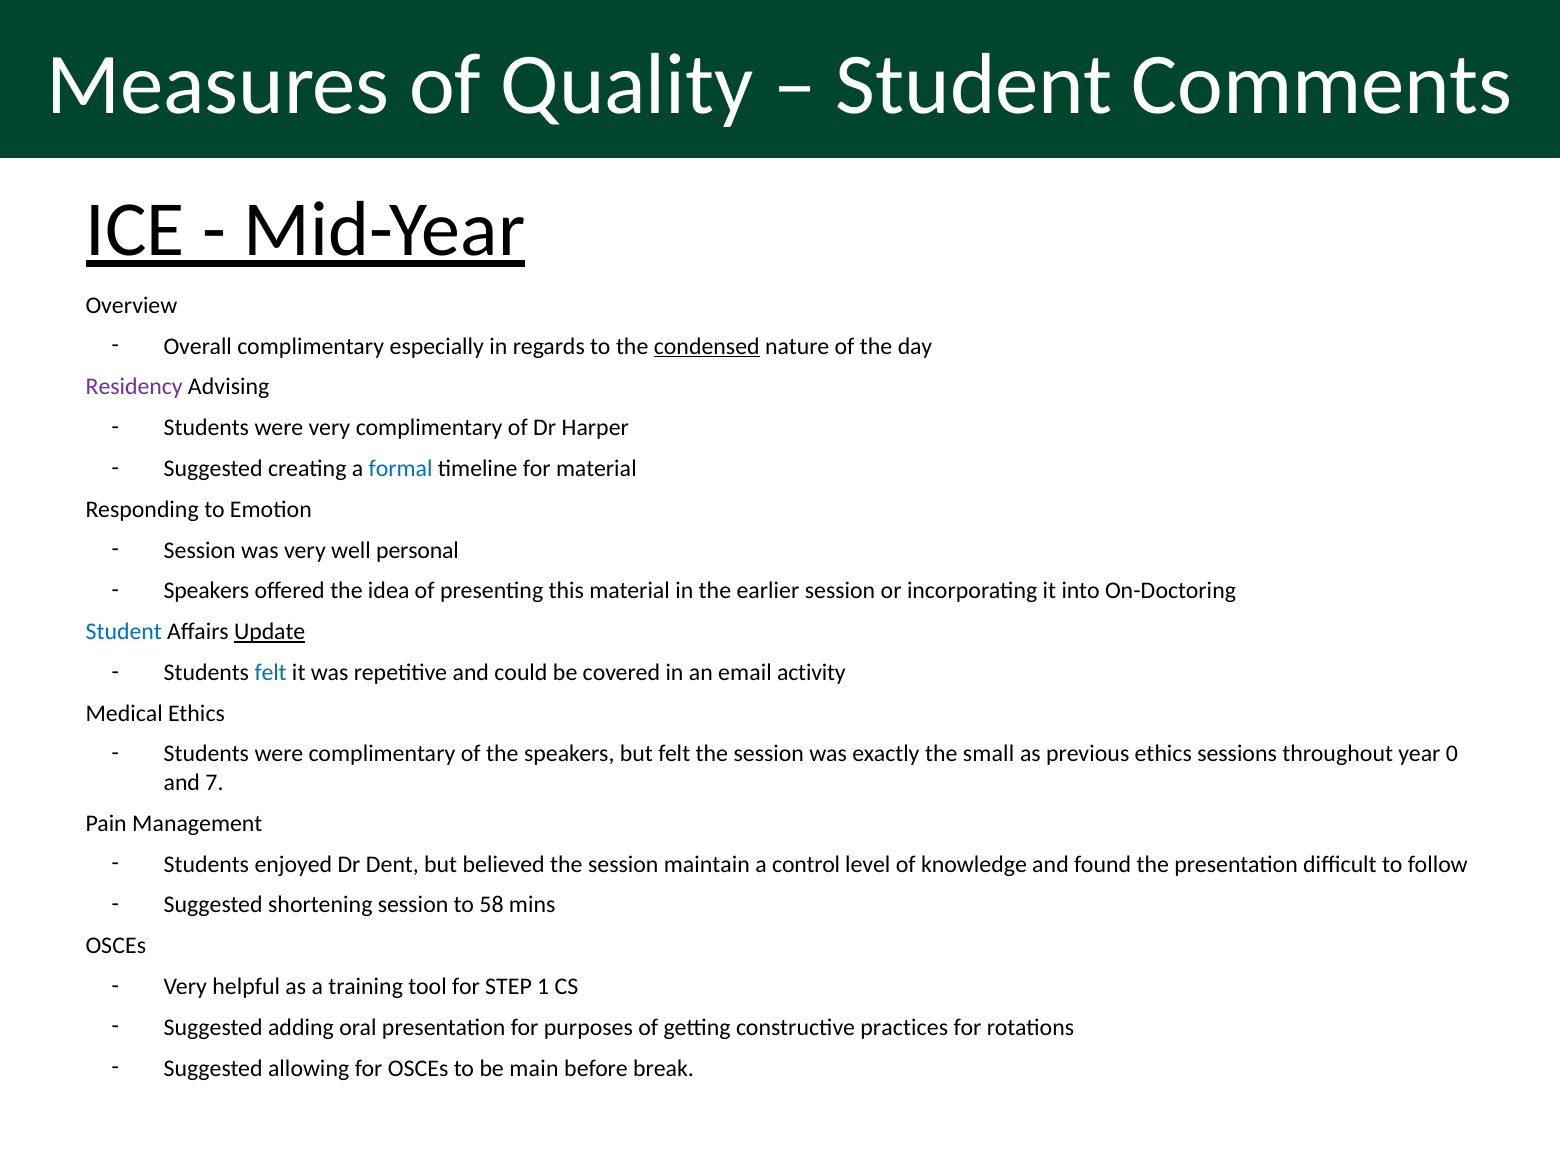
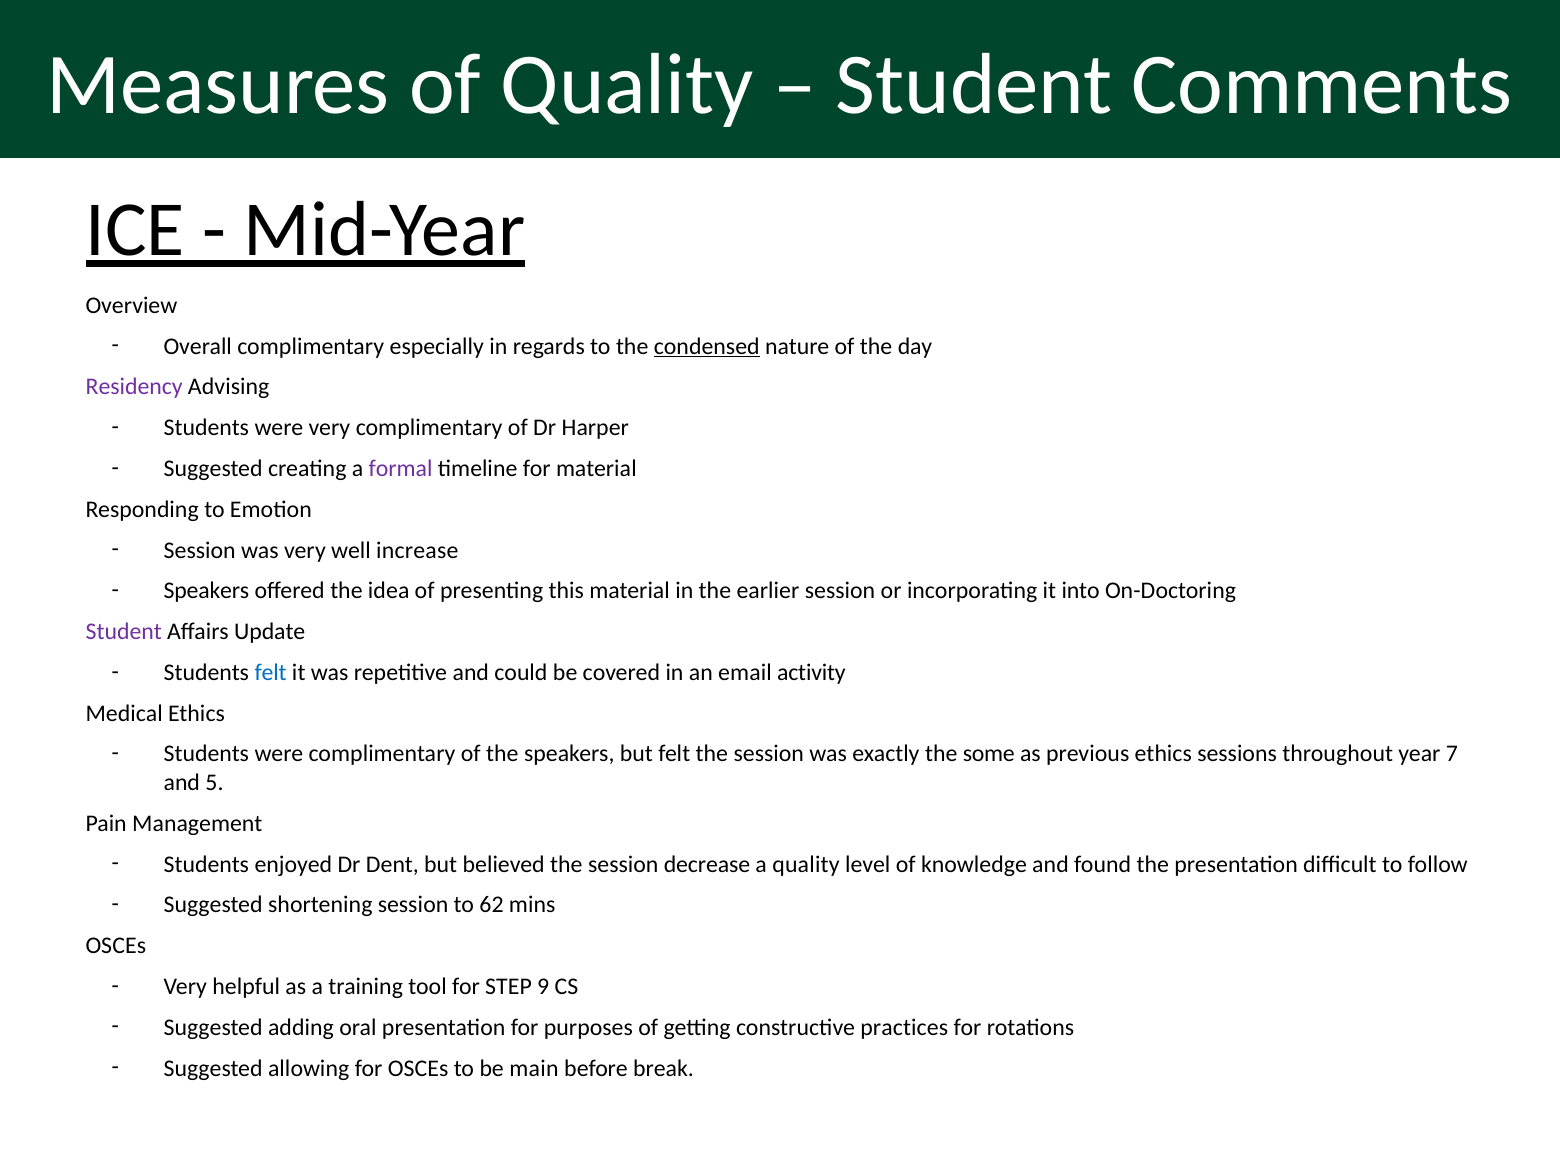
formal colour: blue -> purple (401, 469)
personal: personal -> increase (417, 550)
Student colour: blue -> purple (124, 632)
Update underline: present -> none (270, 632)
small: small -> some (989, 754)
0: 0 -> 7 (1452, 754)
7: 7 -> 5 (215, 783)
maintain: maintain -> decrease (707, 864)
a control: control -> quality (806, 864)
58: 58 -> 62 (491, 905)
1: 1 -> 9 (543, 987)
